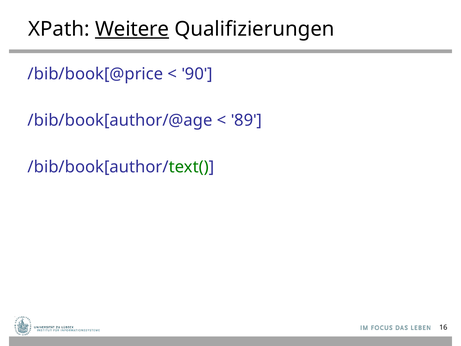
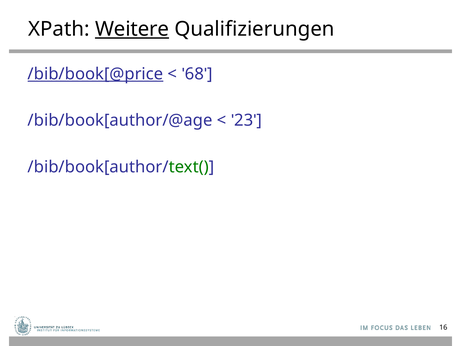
/bib/book[@price underline: none -> present (95, 74)
90: 90 -> 68 (194, 74)
89: 89 -> 23 (244, 120)
